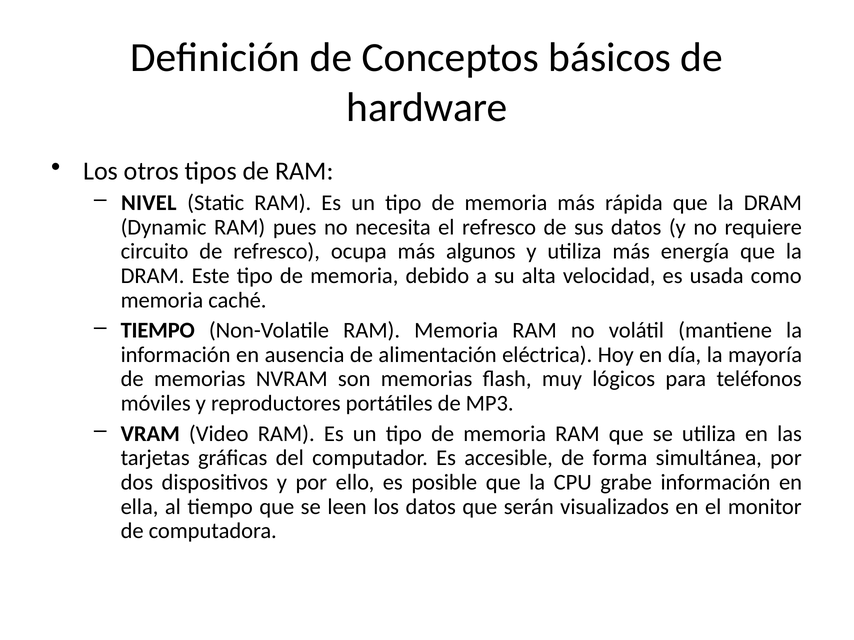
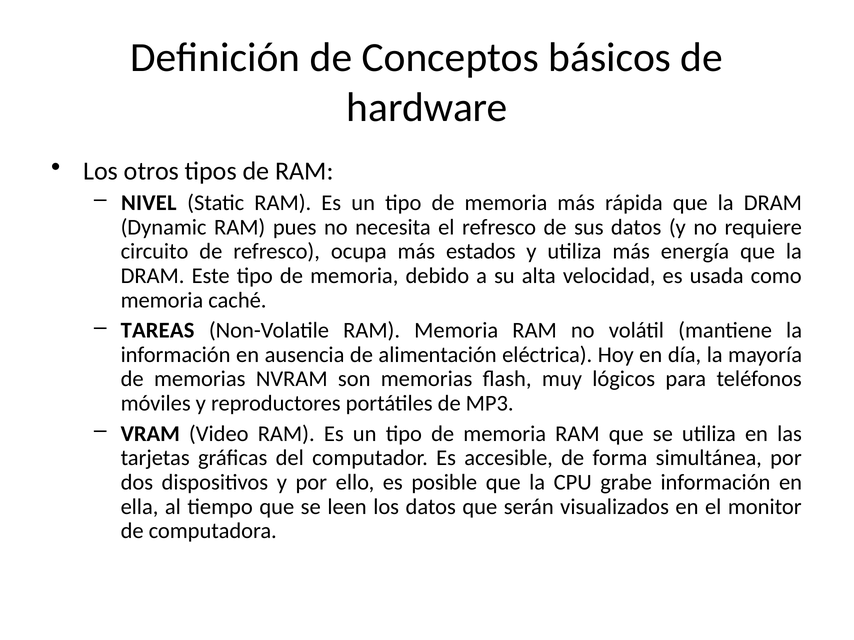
algunos: algunos -> estados (481, 252)
TIEMPO: TIEMPO -> TAREAS (158, 331)
